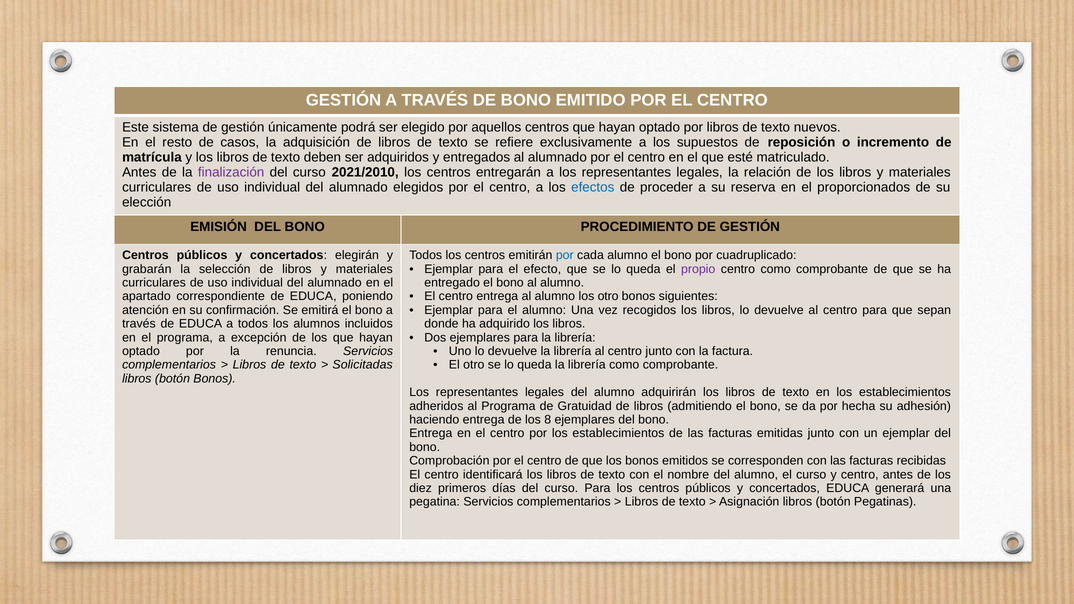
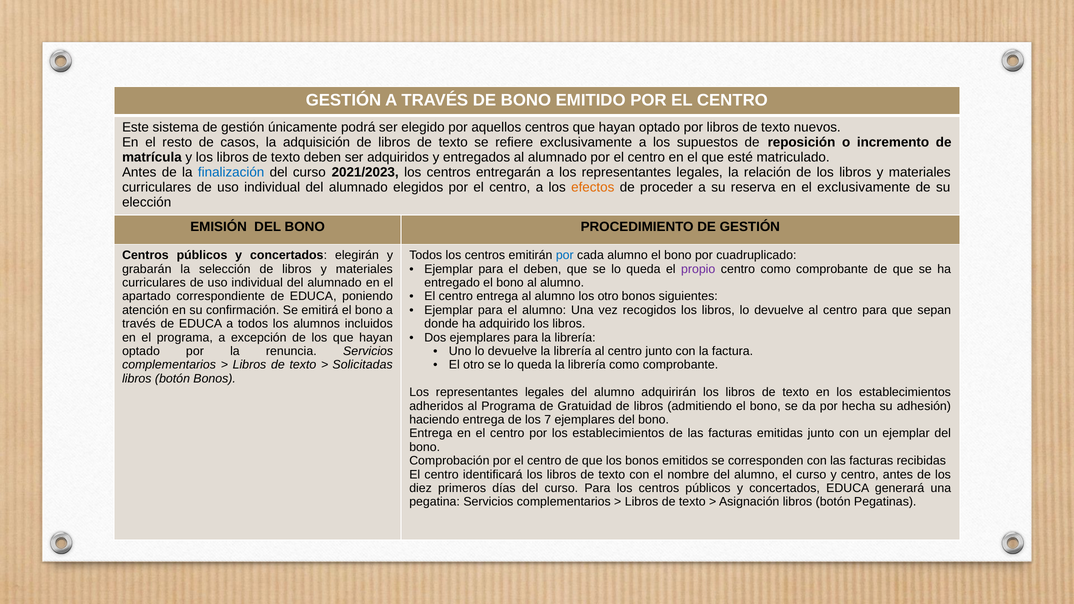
finalización colour: purple -> blue (231, 173)
2021/2010: 2021/2010 -> 2021/2023 (365, 173)
efectos colour: blue -> orange (593, 188)
el proporcionados: proporcionados -> exclusivamente (864, 188)
el efecto: efecto -> deben (542, 269)
8: 8 -> 7 (548, 420)
